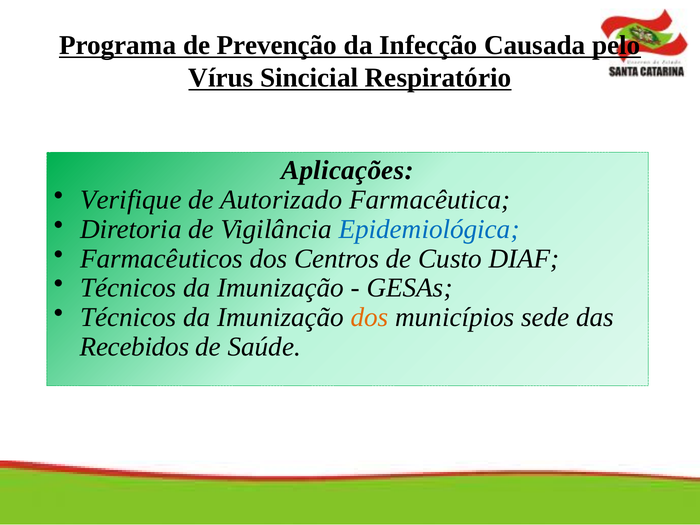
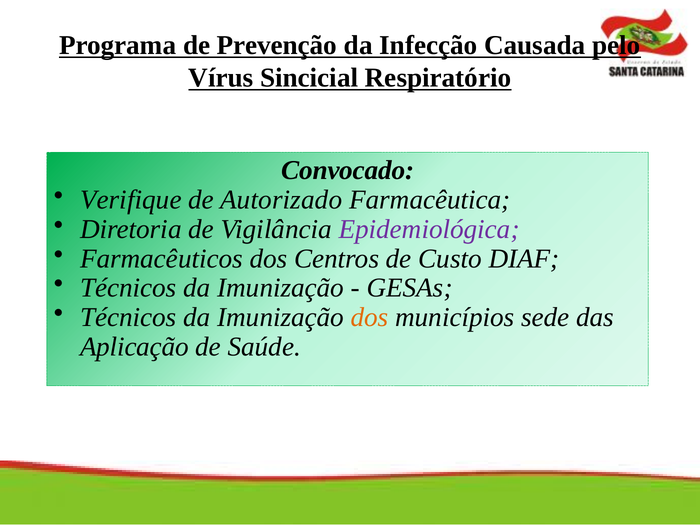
Aplicações: Aplicações -> Convocado (348, 170)
Epidemiológica colour: blue -> purple (429, 229)
Recebidos: Recebidos -> Aplicação (134, 347)
